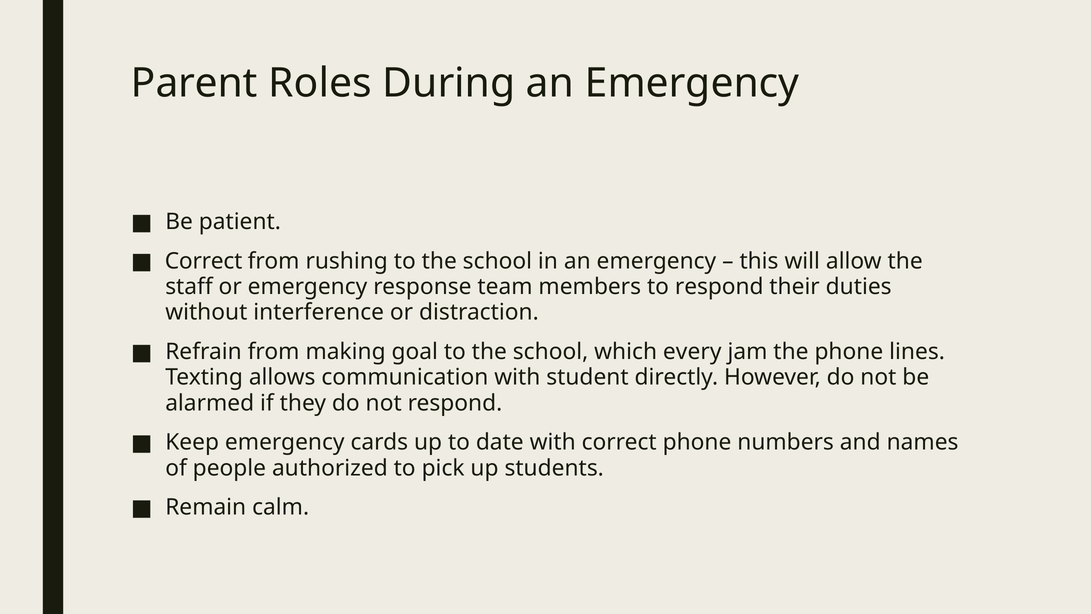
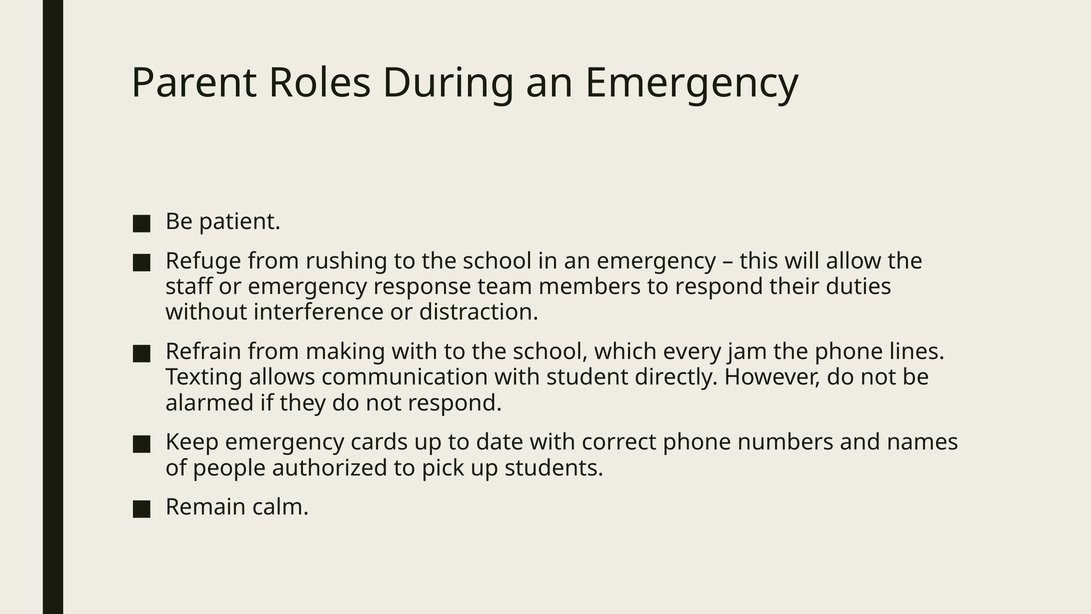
Correct: Correct -> Refuge (203, 261)
making goal: goal -> with (415, 352)
